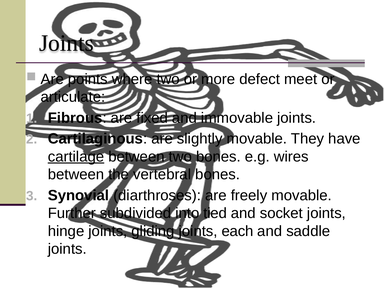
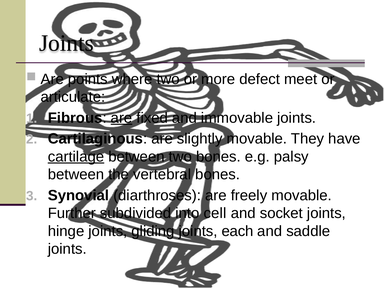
are underline: none -> present (122, 118)
wires: wires -> palsy (291, 157)
tied: tied -> cell (215, 213)
